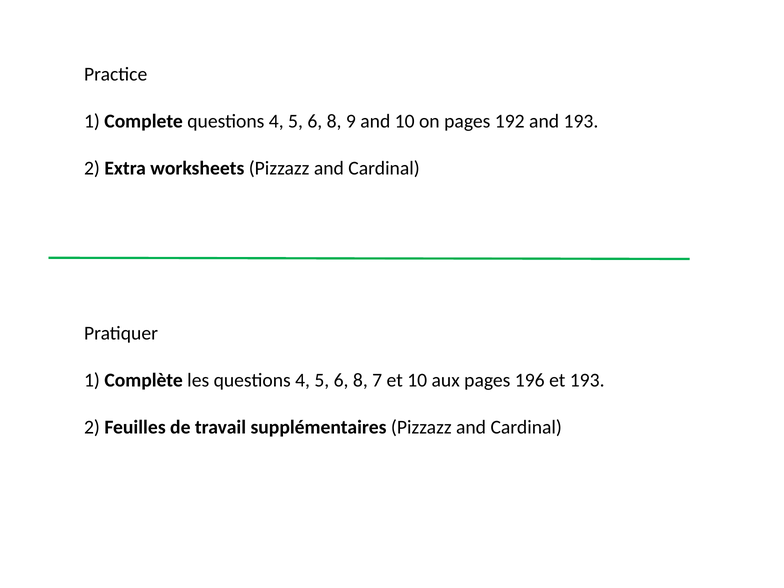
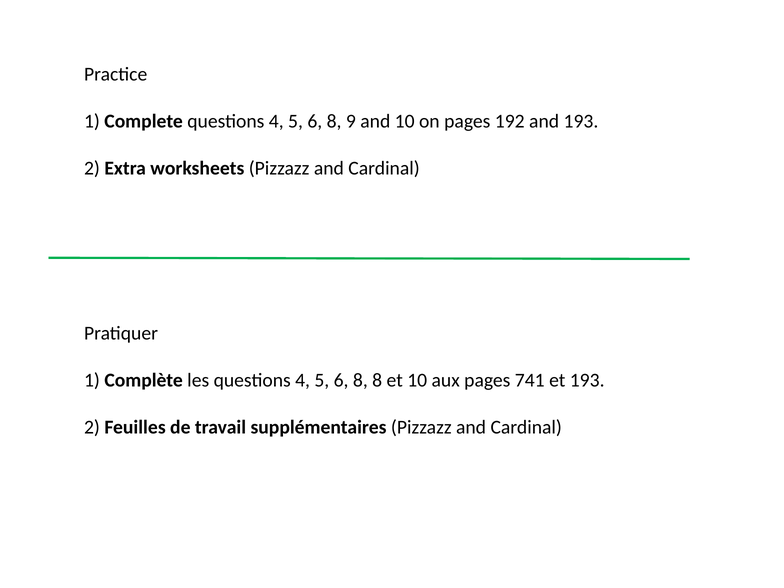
8 7: 7 -> 8 (377, 380)
196: 196 -> 741 (530, 380)
